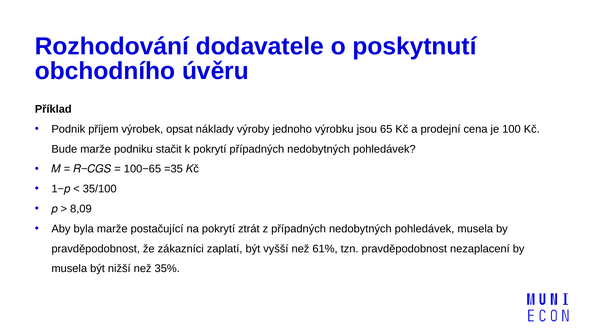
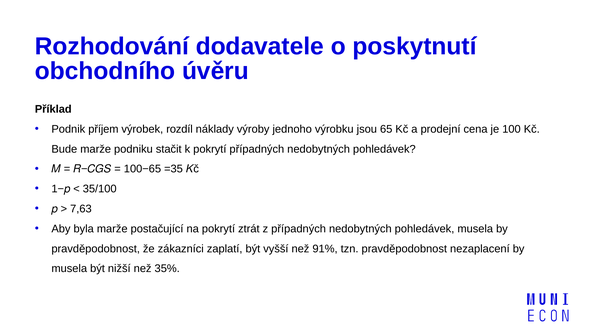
opsat: opsat -> rozdíl (180, 129)
8,09: 8,09 -> 7,63 (81, 209)
61%: 61% -> 91% (325, 249)
